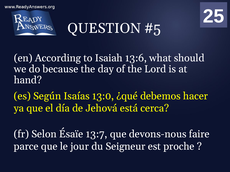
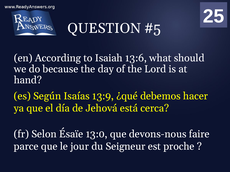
13:0: 13:0 -> 13:9 (103, 96)
13:7: 13:7 -> 13:0 (97, 134)
